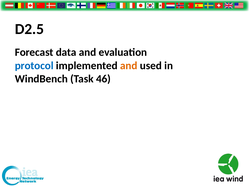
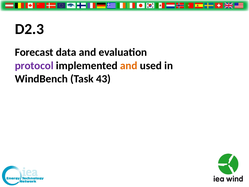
D2.5: D2.5 -> D2.3 (29, 29)
protocol colour: blue -> purple (34, 65)
46: 46 -> 43 (103, 79)
